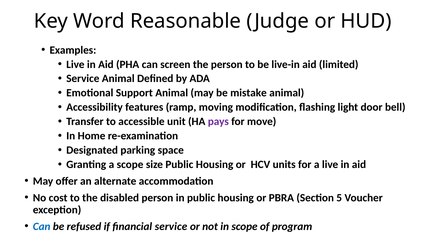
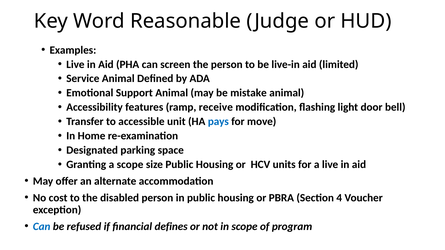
moving: moving -> receive (216, 107)
pays colour: purple -> blue (218, 122)
5: 5 -> 4 (339, 198)
financial service: service -> defines (171, 227)
